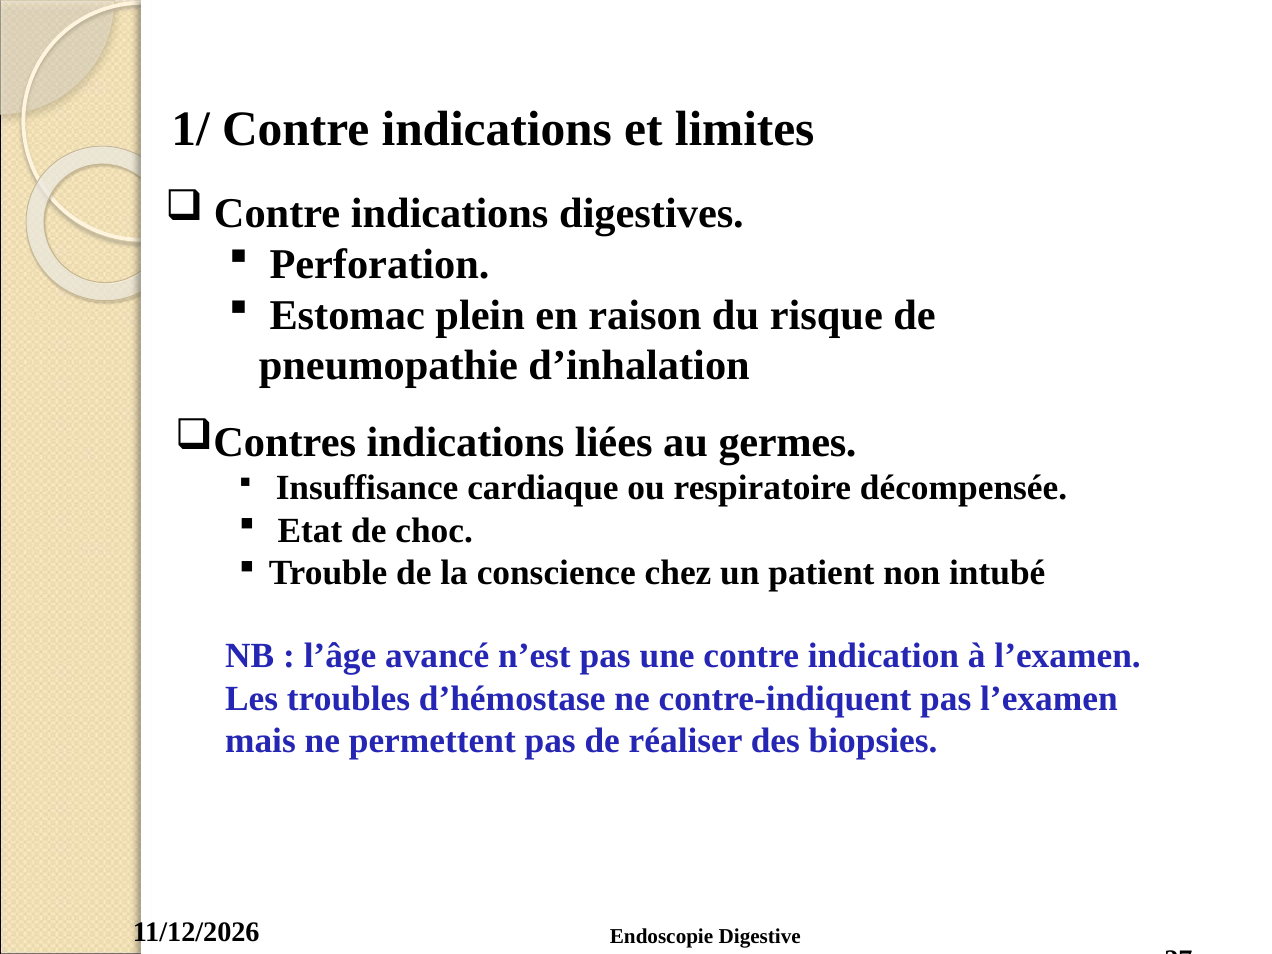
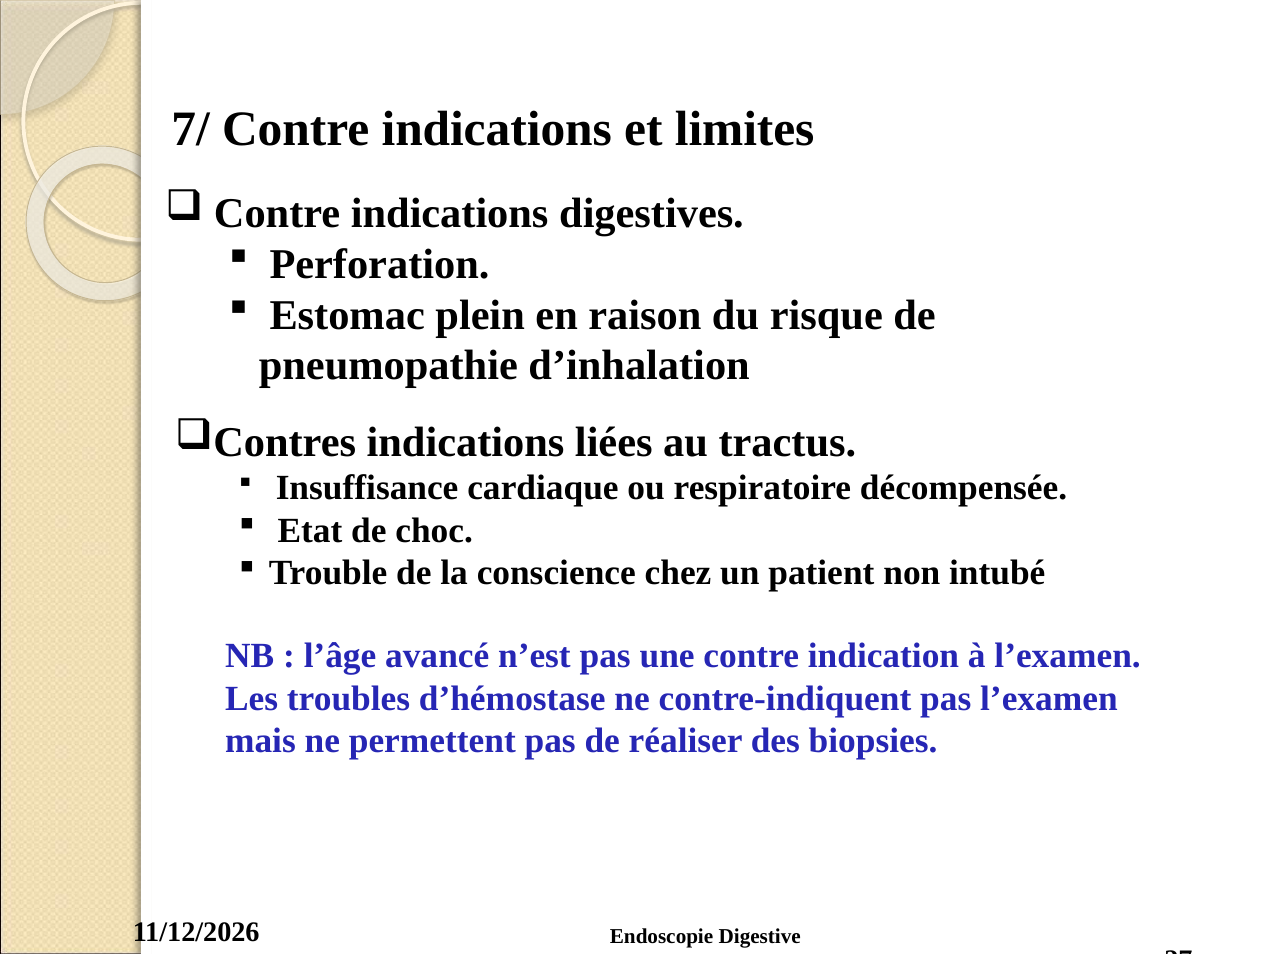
1/: 1/ -> 7/ (191, 129)
germes: germes -> tractus (787, 442)
